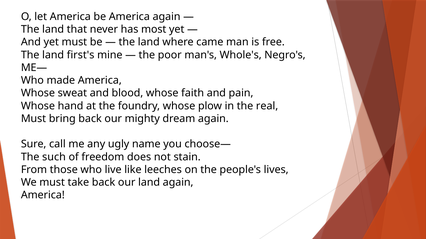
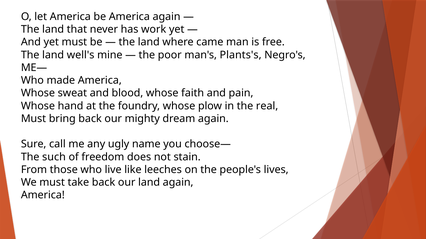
most: most -> work (154, 29)
first's: first's -> well's (81, 55)
Whole's: Whole's -> Plants's (241, 55)
